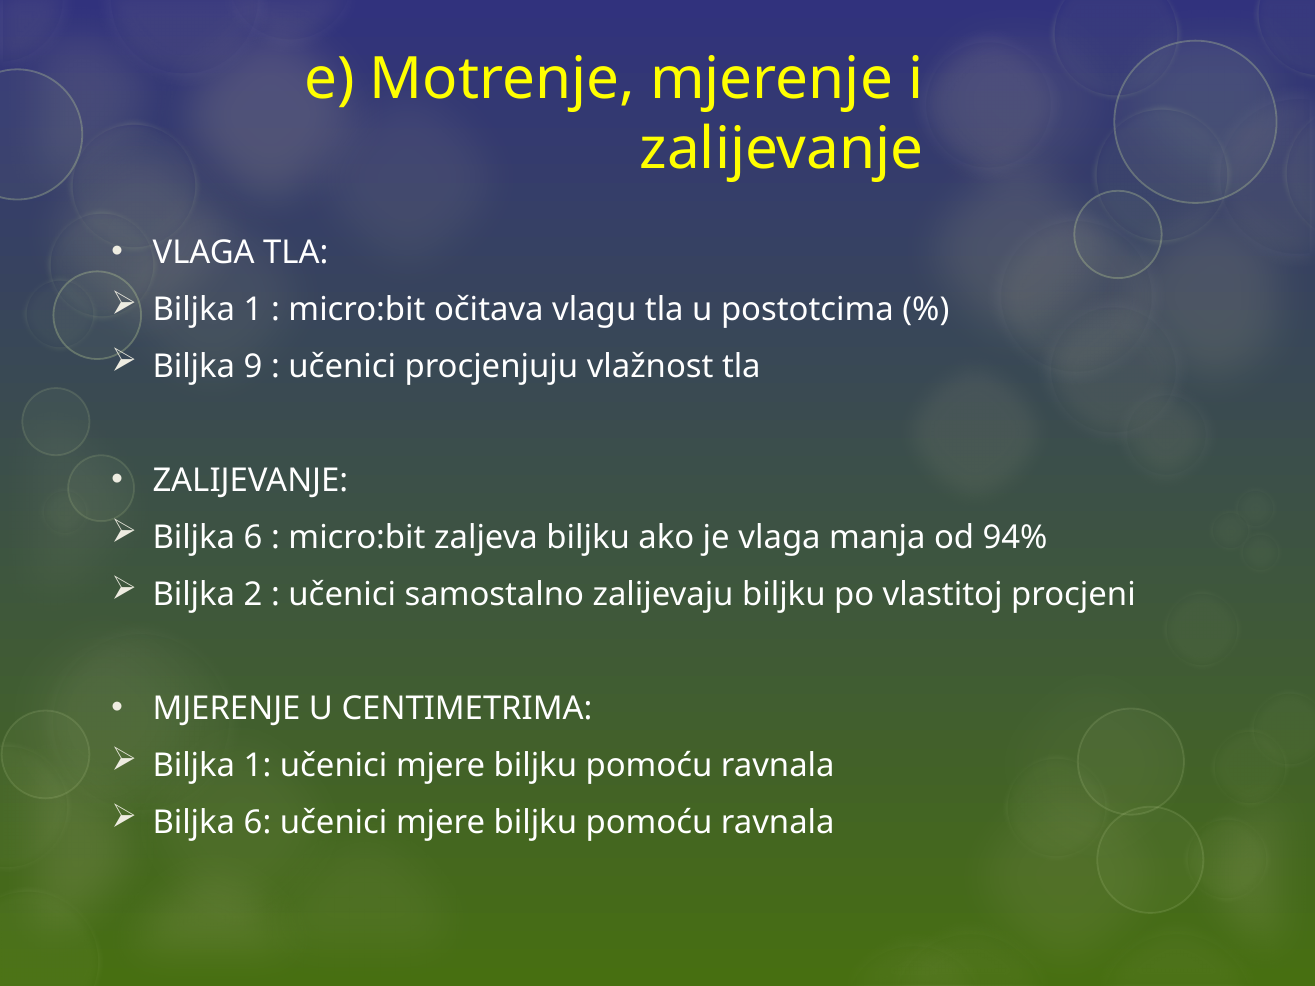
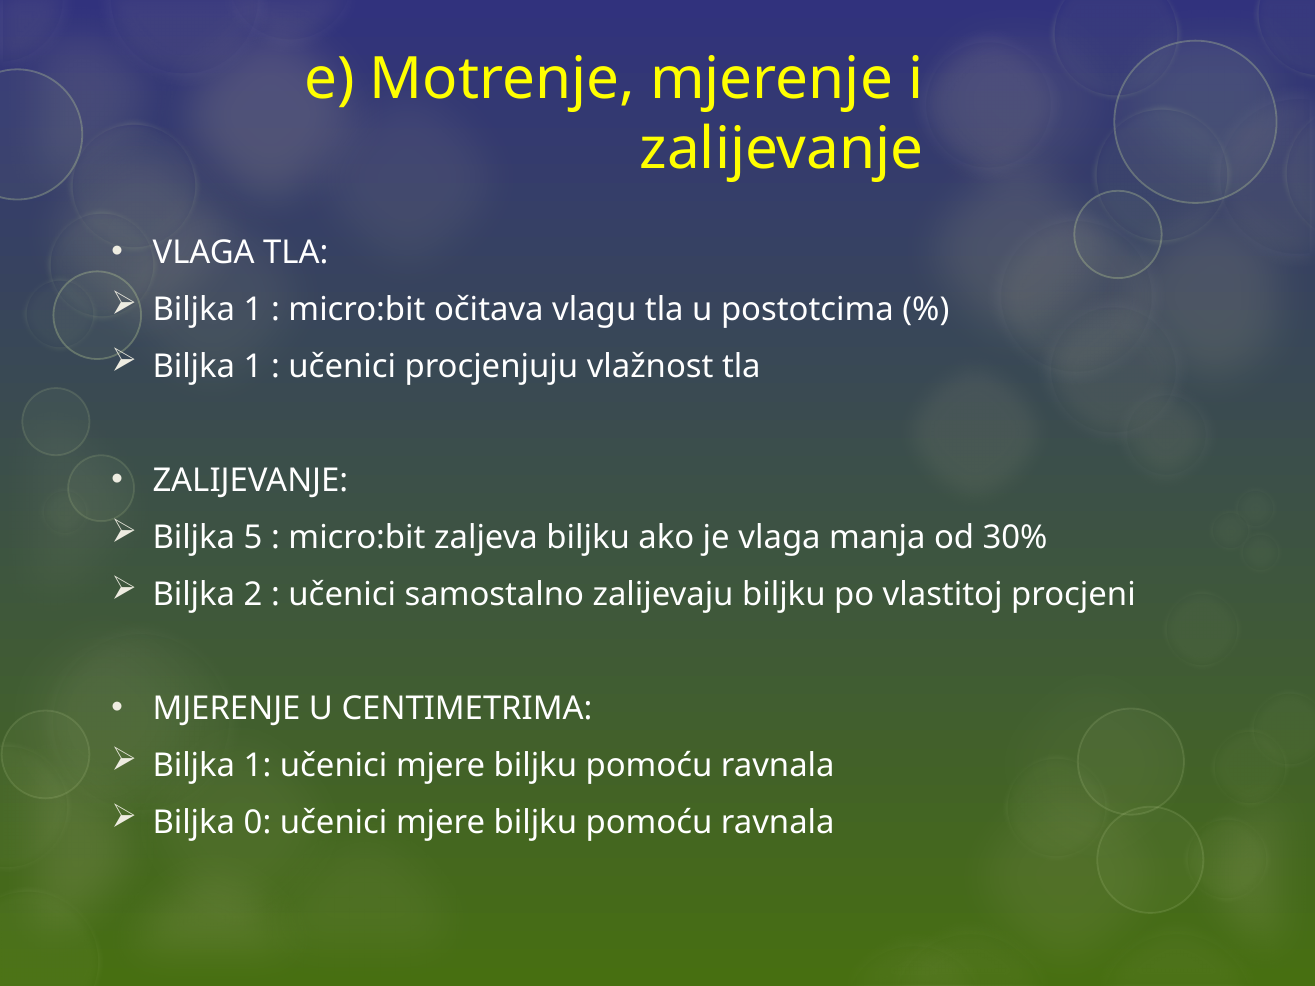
9: 9 -> 1 (253, 366)
6: 6 -> 5 (253, 537)
94%: 94% -> 30% (1015, 537)
6: 6 -> 0 (258, 822)
